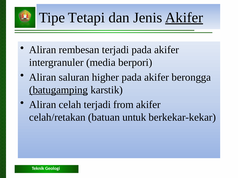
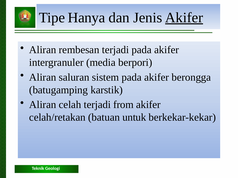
Tetapi: Tetapi -> Hanya (86, 18)
higher: higher -> sistem (105, 77)
batugamping underline: present -> none (59, 90)
